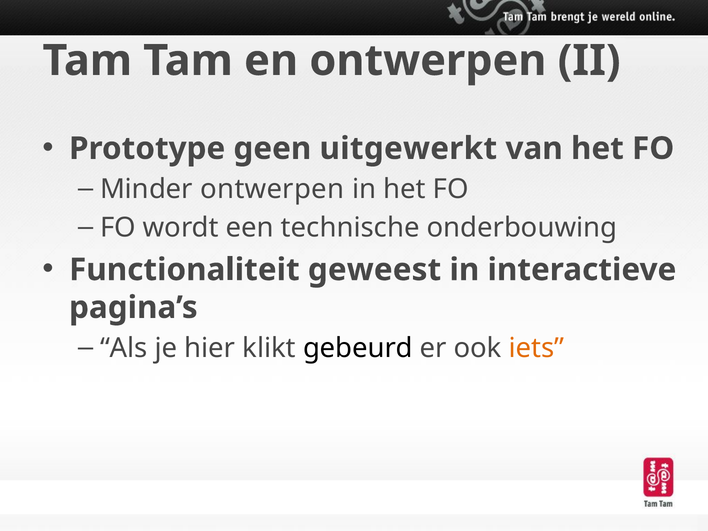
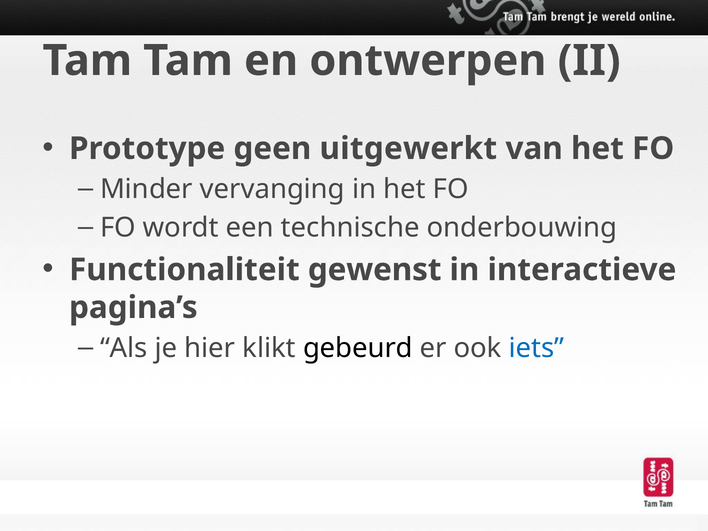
Minder ontwerpen: ontwerpen -> vervanging (272, 189)
geweest: geweest -> gewenst (375, 270)
iets colour: orange -> blue (536, 348)
